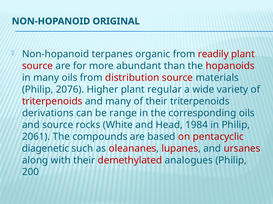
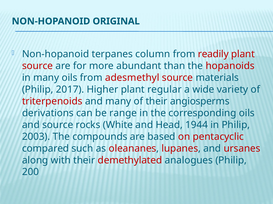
organic: organic -> column (153, 54)
distribution: distribution -> adesmethyl (132, 78)
2076: 2076 -> 2017 (70, 90)
their triterpenoids: triterpenoids -> angiosperms (200, 102)
1984: 1984 -> 1944 (197, 125)
2061: 2061 -> 2003 (36, 137)
diagenetic: diagenetic -> compared (46, 149)
